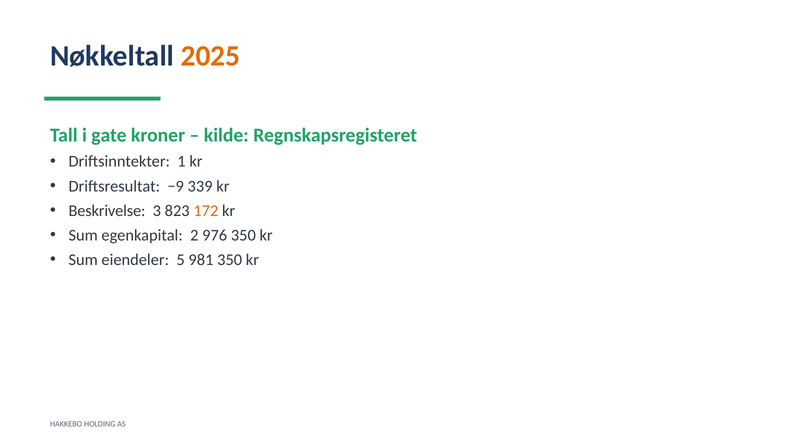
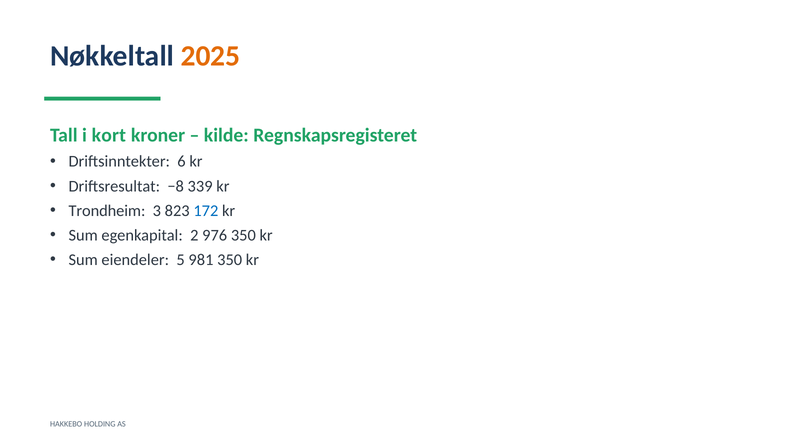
gate: gate -> kort (109, 135)
1: 1 -> 6 (182, 162)
−9: −9 -> −8 (176, 186)
Beskrivelse: Beskrivelse -> Trondheim (107, 211)
172 colour: orange -> blue (206, 211)
